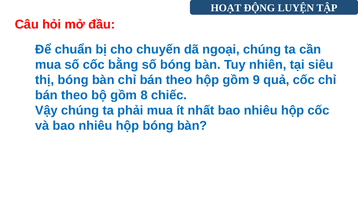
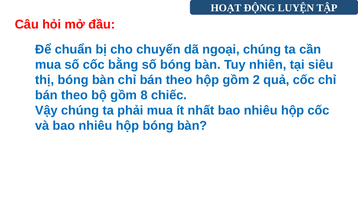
9: 9 -> 2 (256, 80)
